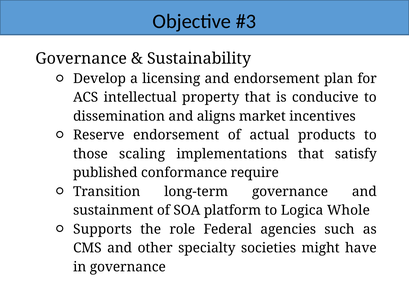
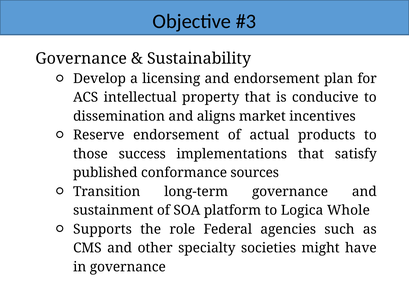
scaling: scaling -> success (142, 154)
require: require -> sources (255, 173)
